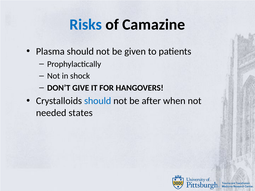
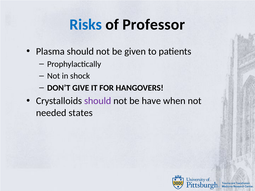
Camazine: Camazine -> Professor (154, 25)
should colour: blue -> purple (98, 101)
after: after -> have (151, 101)
